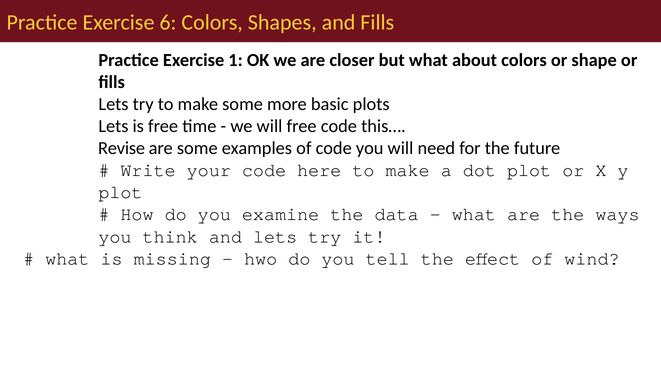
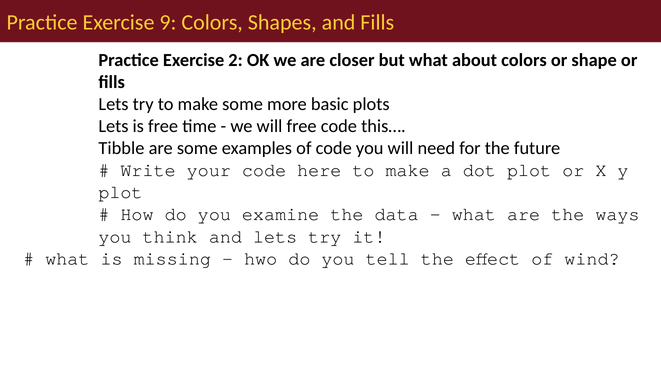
6: 6 -> 9 (168, 23)
1: 1 -> 2 (236, 60)
Revise: Revise -> Tibble (121, 148)
